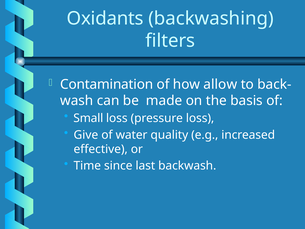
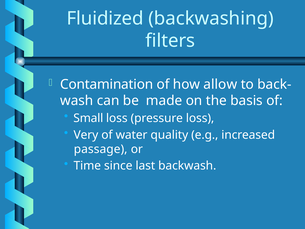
Oxidants: Oxidants -> Fluidized (105, 18)
Give: Give -> Very (86, 135)
effective: effective -> passage (101, 149)
